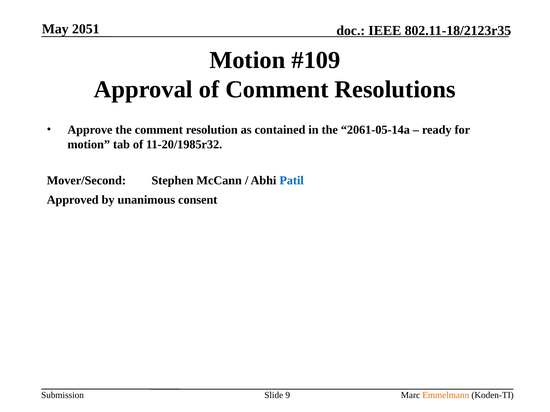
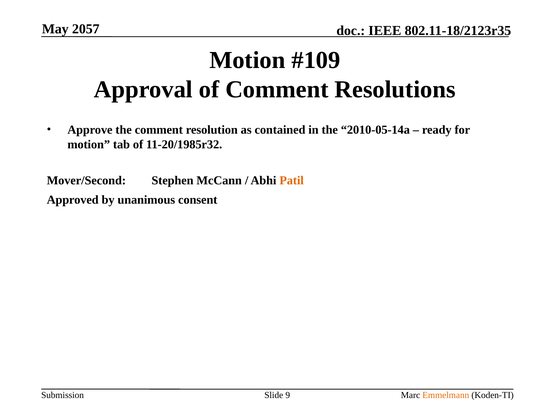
2051: 2051 -> 2057 (86, 29)
2061-05-14a: 2061-05-14a -> 2010-05-14a (375, 130)
Patil colour: blue -> orange (292, 181)
